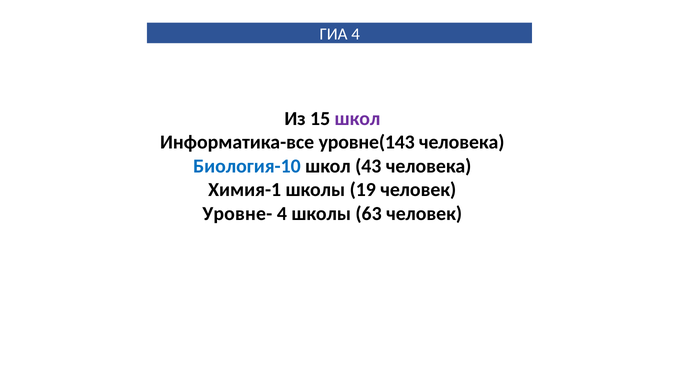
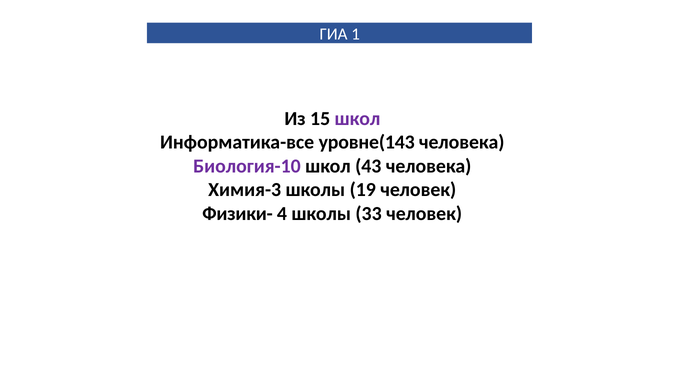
ГИА 4: 4 -> 1 (356, 34)
Биология-10 colour: blue -> purple (247, 166)
Химия-1: Химия-1 -> Химия-3 (245, 190)
Уровне-: Уровне- -> Физики- (238, 214)
63: 63 -> 33 (369, 214)
